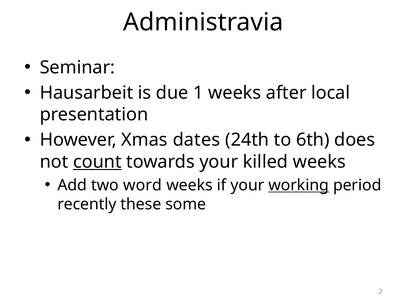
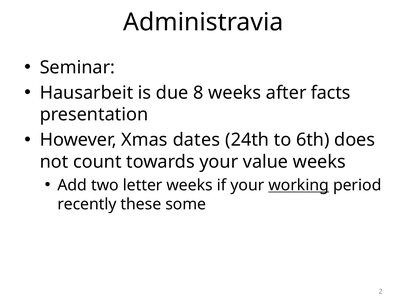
1: 1 -> 8 (198, 93)
local: local -> facts (331, 93)
count underline: present -> none (97, 161)
killed: killed -> value (266, 161)
word: word -> letter (143, 185)
